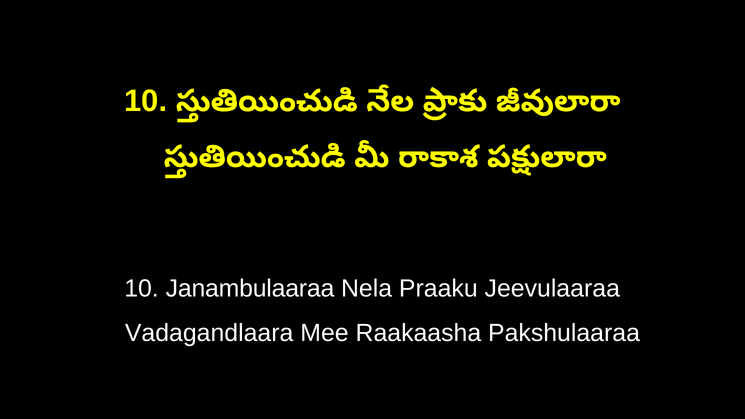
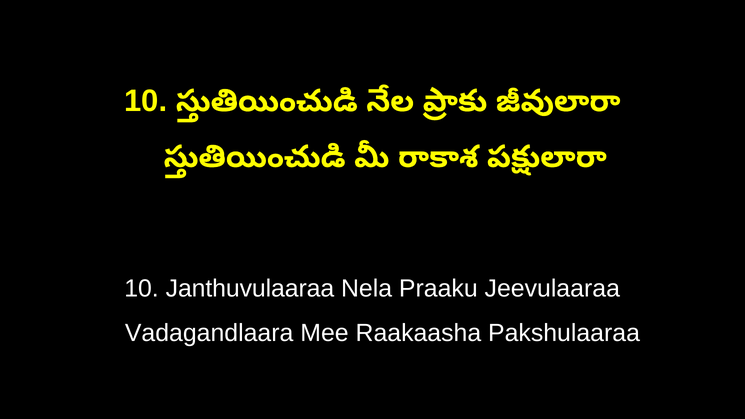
Janambulaaraa: Janambulaaraa -> Janthuvulaaraa (250, 289)
